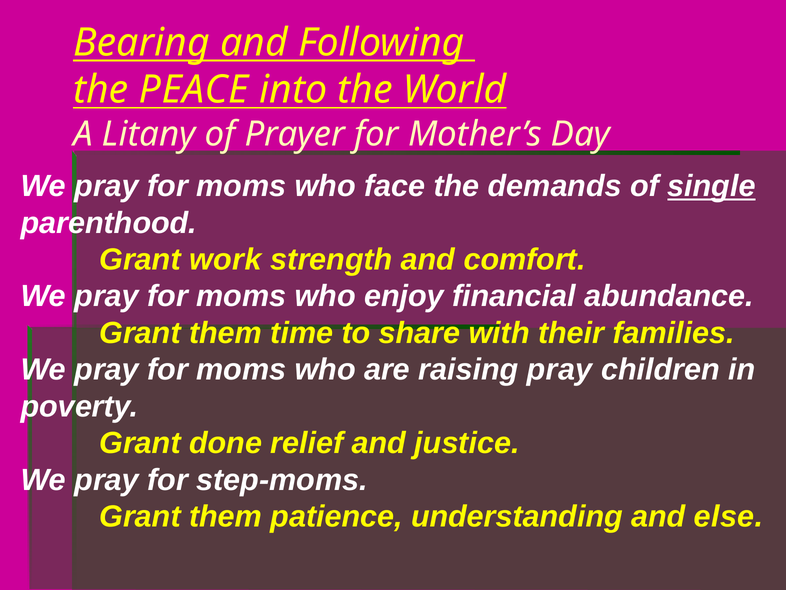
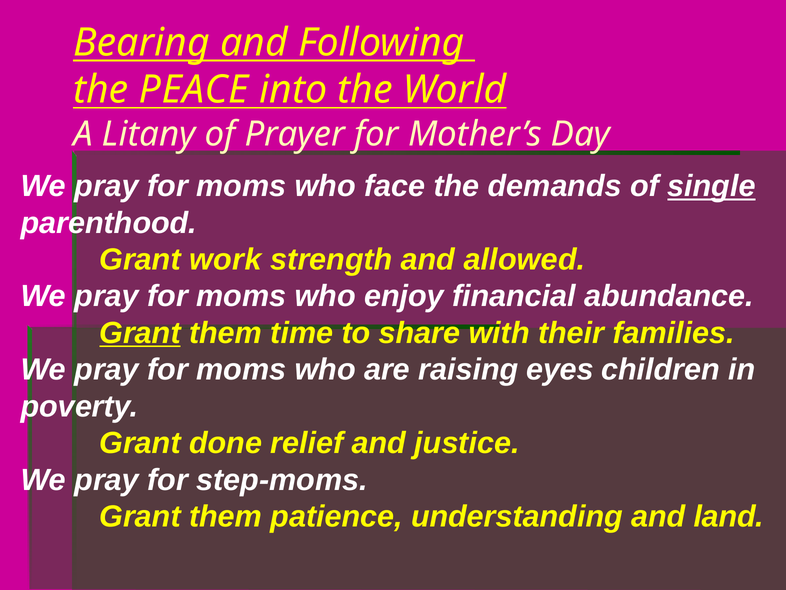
comfort: comfort -> allowed (524, 259)
Grant underline: none -> present (140, 333)
raising pray: pray -> eyes (560, 370)
else: else -> land (729, 516)
